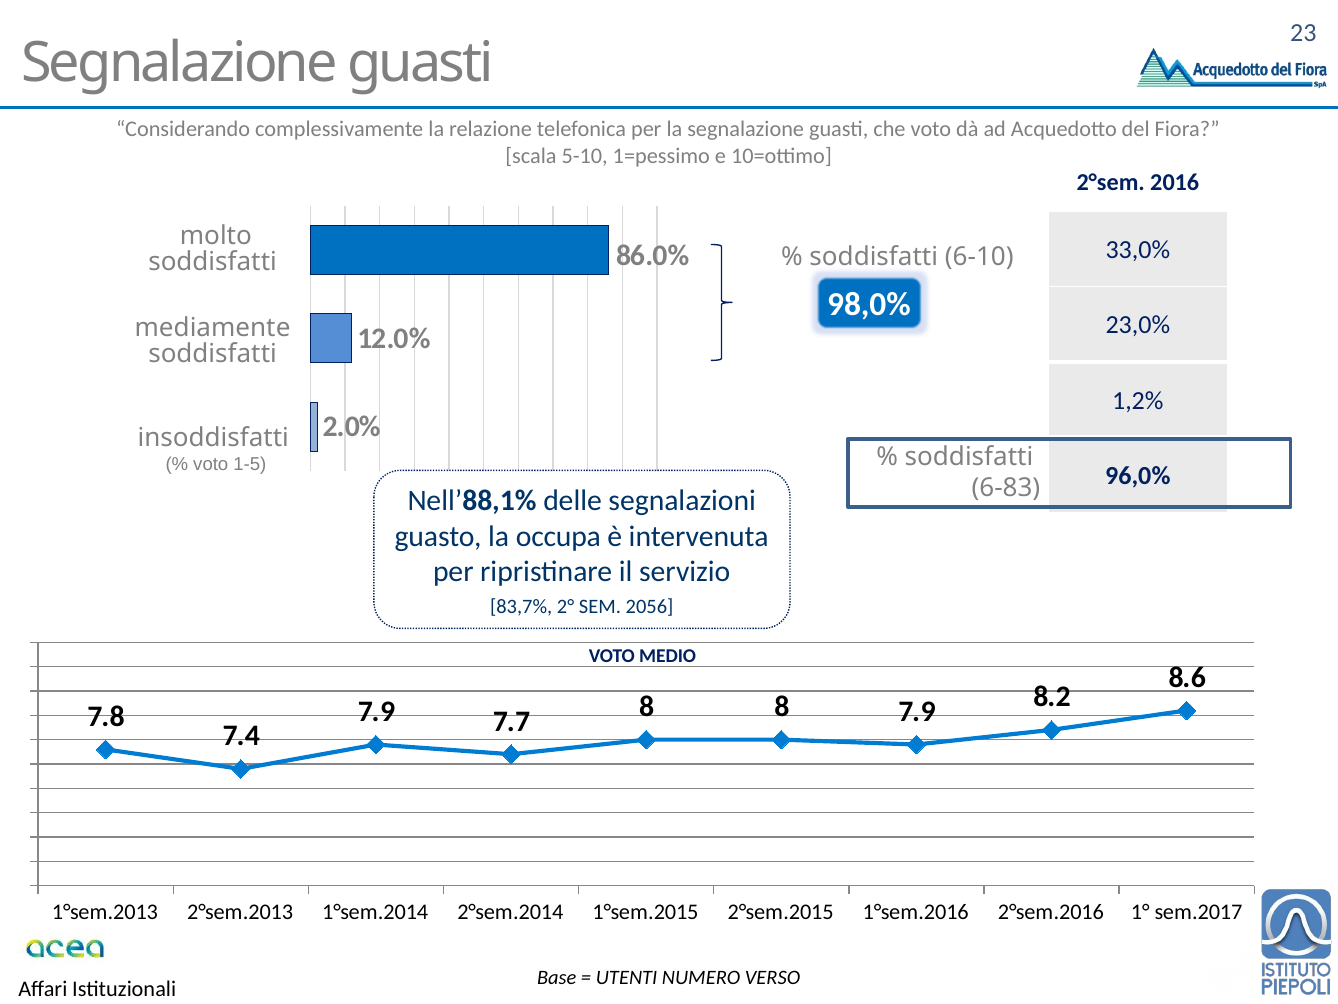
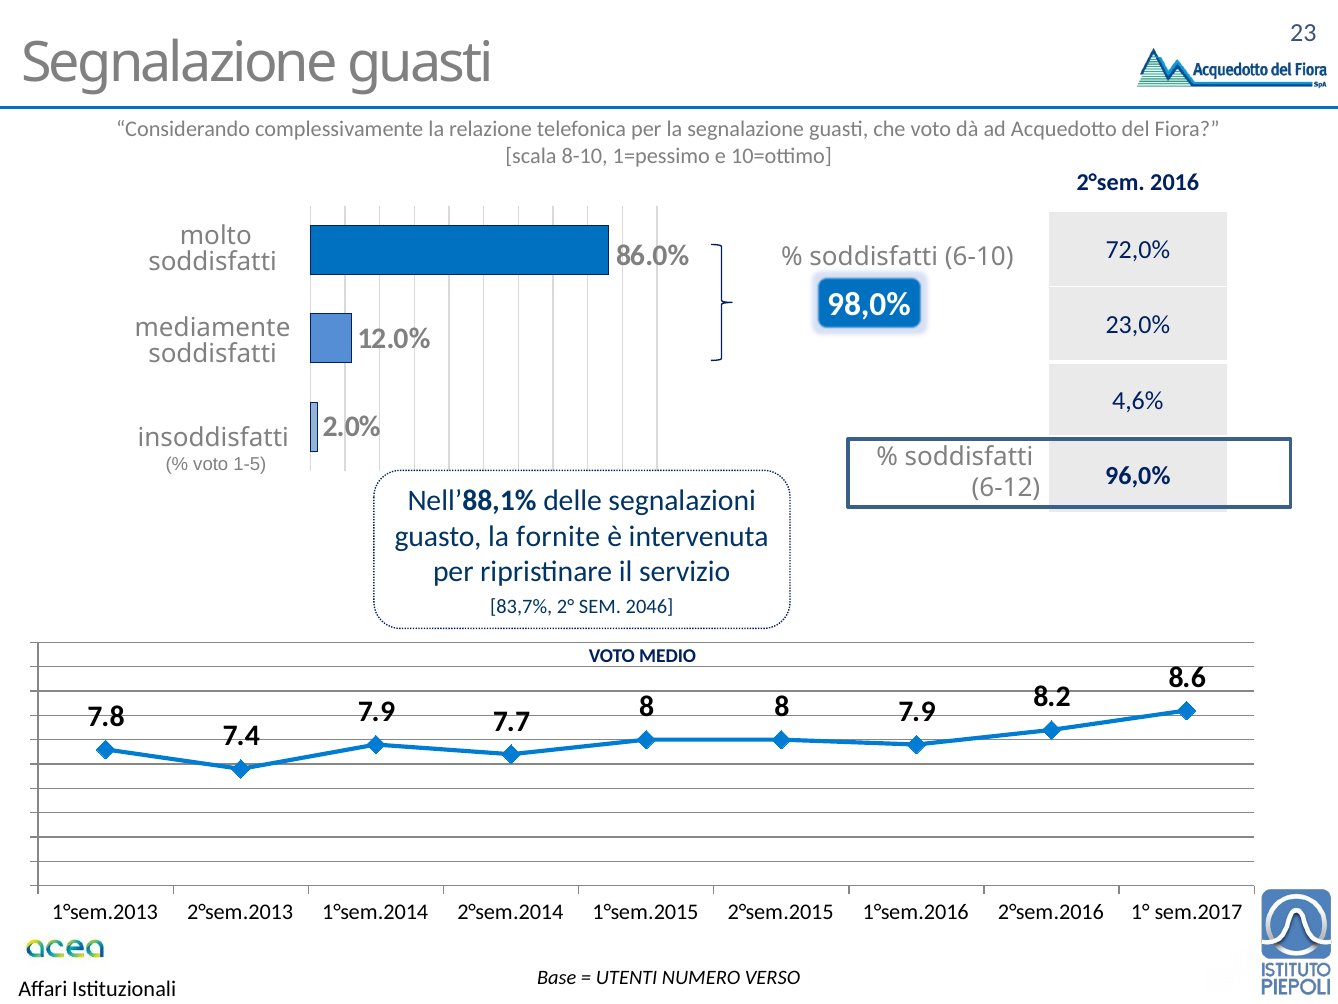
scala 5-10: 5-10 -> 8-10 (585, 156)
33,0%: 33,0% -> 72,0% (1138, 250)
1,2%: 1,2% -> 4,6% (1138, 400)
6-83: 6-83 -> 6-12 (1006, 488)
occupa: occupa -> fornite (558, 536)
2056: 2056 -> 2046 (650, 607)
